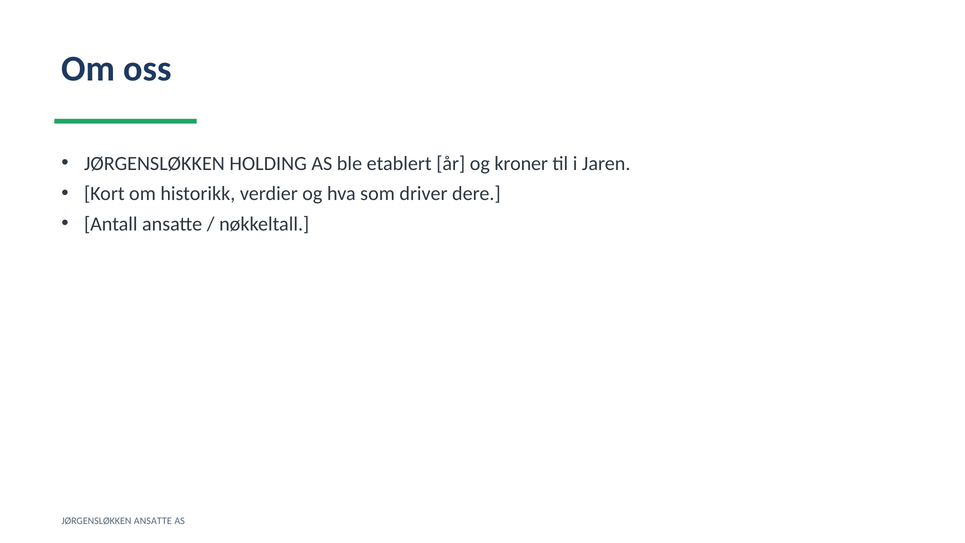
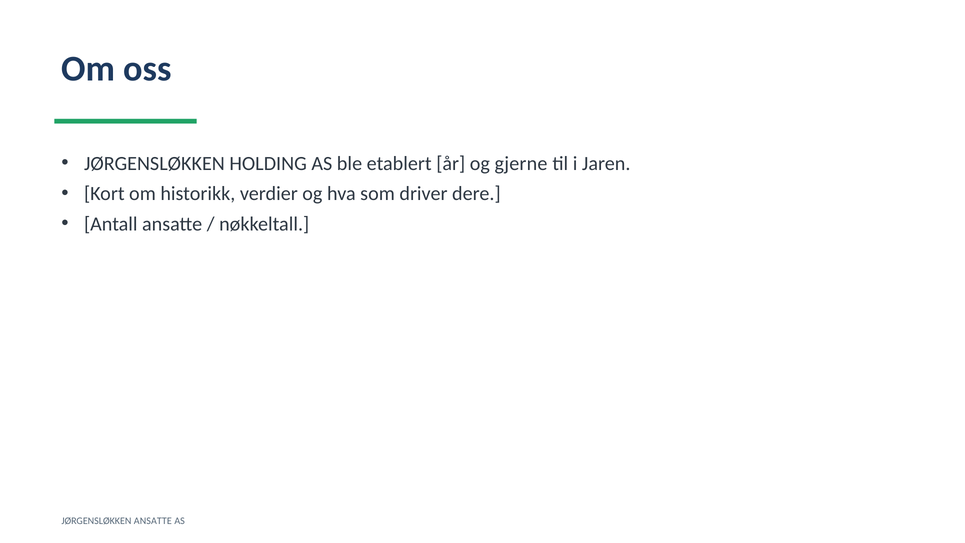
kroner: kroner -> gjerne (521, 163)
